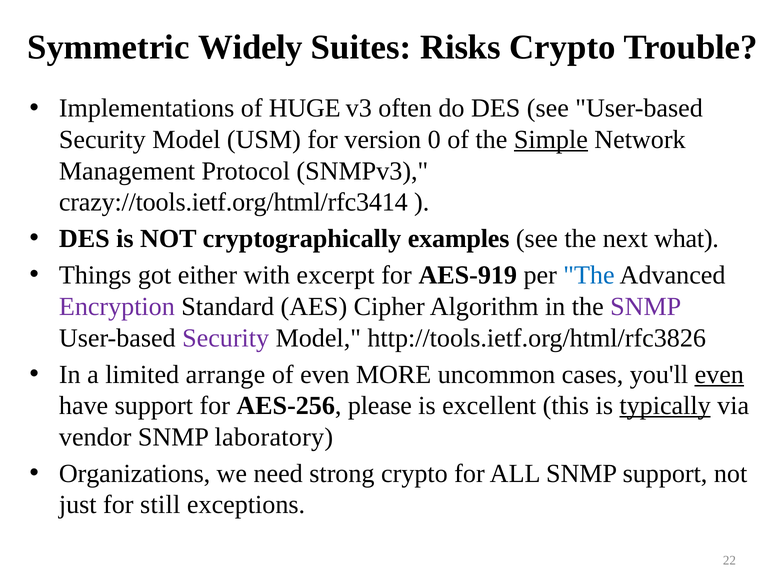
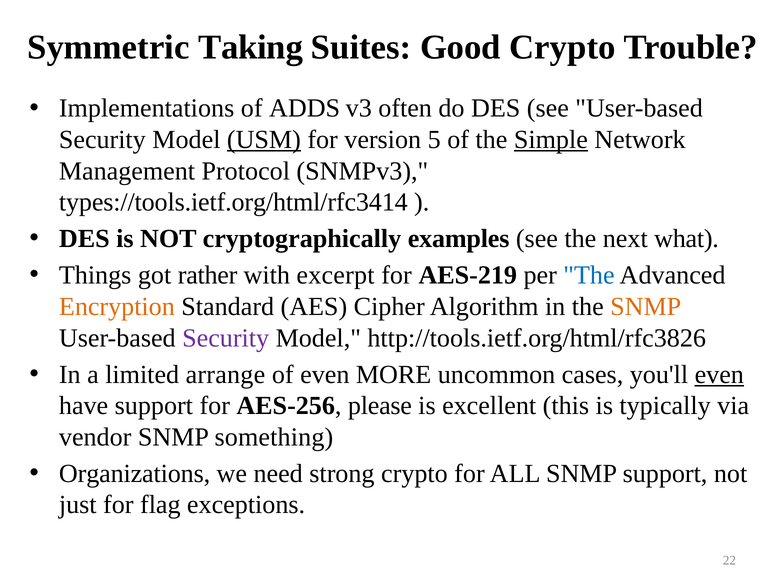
Widely: Widely -> Taking (251, 47)
Risks: Risks -> Good (460, 47)
HUGE: HUGE -> ADDS (305, 108)
USM underline: none -> present (264, 140)
0: 0 -> 5 (434, 140)
crazy://tools.ietf.org/html/rfc3414: crazy://tools.ietf.org/html/rfc3414 -> types://tools.ietf.org/html/rfc3414 (233, 202)
either: either -> rather (208, 275)
AES-919: AES-919 -> AES-219 (468, 275)
Encryption colour: purple -> orange (117, 307)
SNMP colour: purple -> orange (646, 307)
typically underline: present -> none (665, 406)
laboratory: laboratory -> something (274, 437)
still: still -> flag (160, 505)
